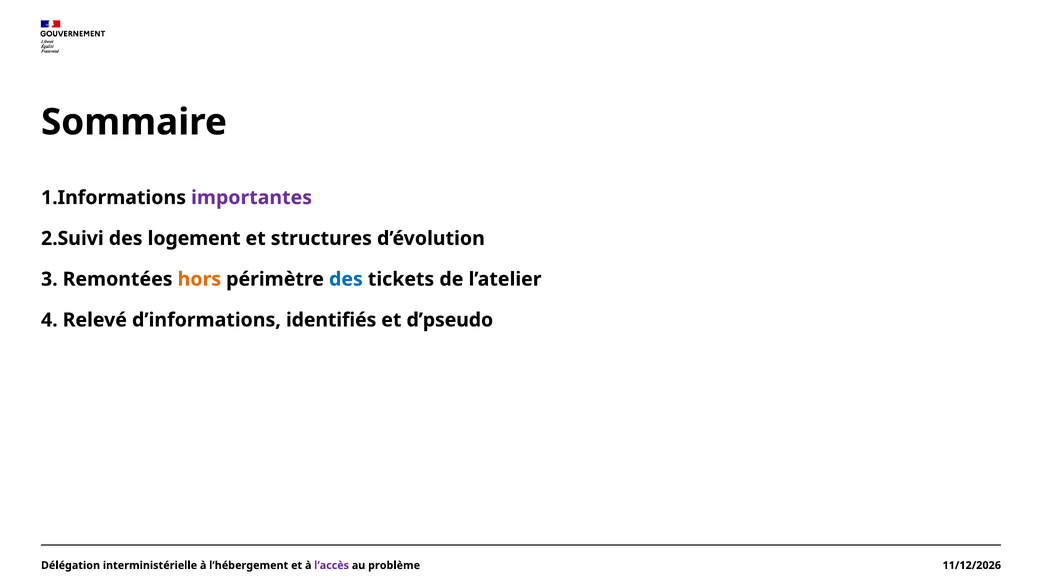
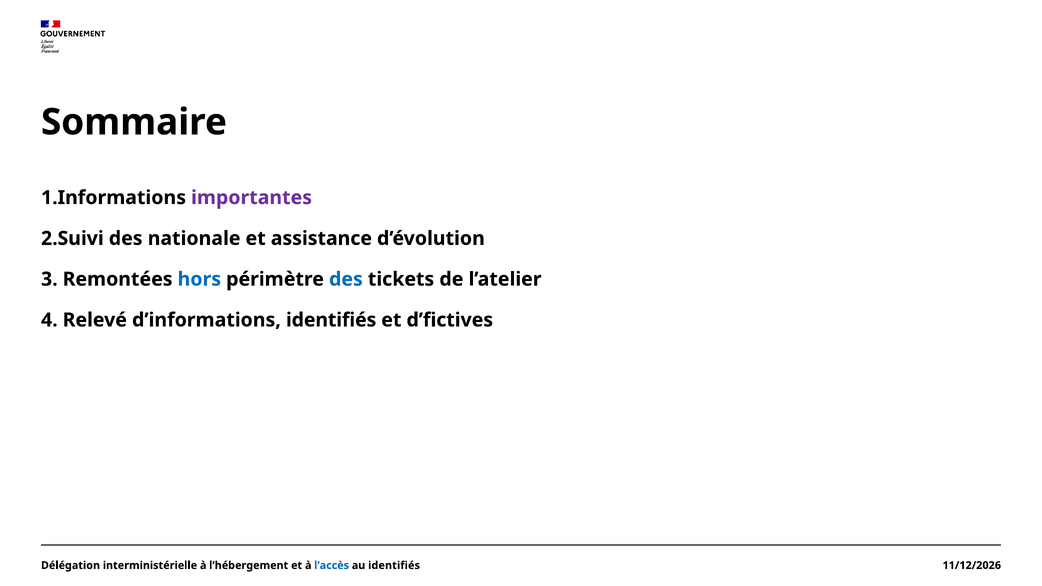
logement: logement -> nationale (194, 238)
structures: structures -> assistance (321, 238)
hors colour: orange -> blue (199, 279)
d’pseudo: d’pseudo -> d’fictives (450, 320)
l’accès colour: purple -> blue (332, 566)
au problème: problème -> identifiés (394, 566)
